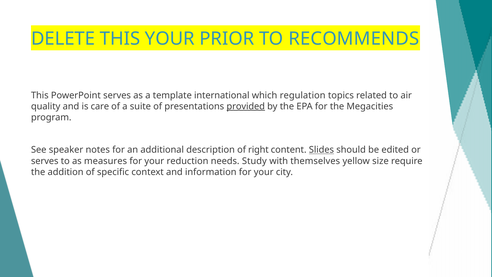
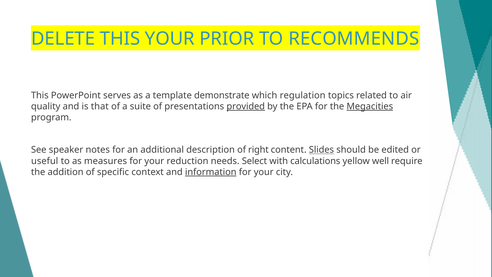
international: international -> demonstrate (222, 95)
care: care -> that (100, 106)
Megacities underline: none -> present (370, 106)
serves: serves -> useful (45, 161)
Study: Study -> Select (254, 161)
themselves: themselves -> calculations (315, 161)
size: size -> well (381, 161)
information underline: none -> present (211, 172)
